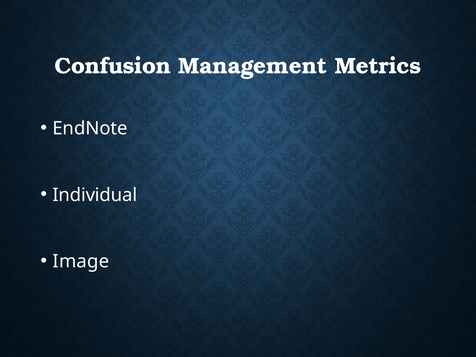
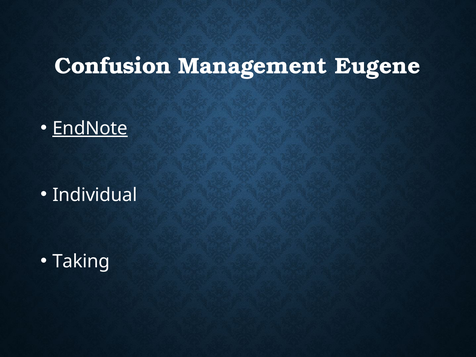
Metrics: Metrics -> Eugene (378, 66)
EndNote underline: none -> present (90, 128)
Image: Image -> Taking (81, 261)
